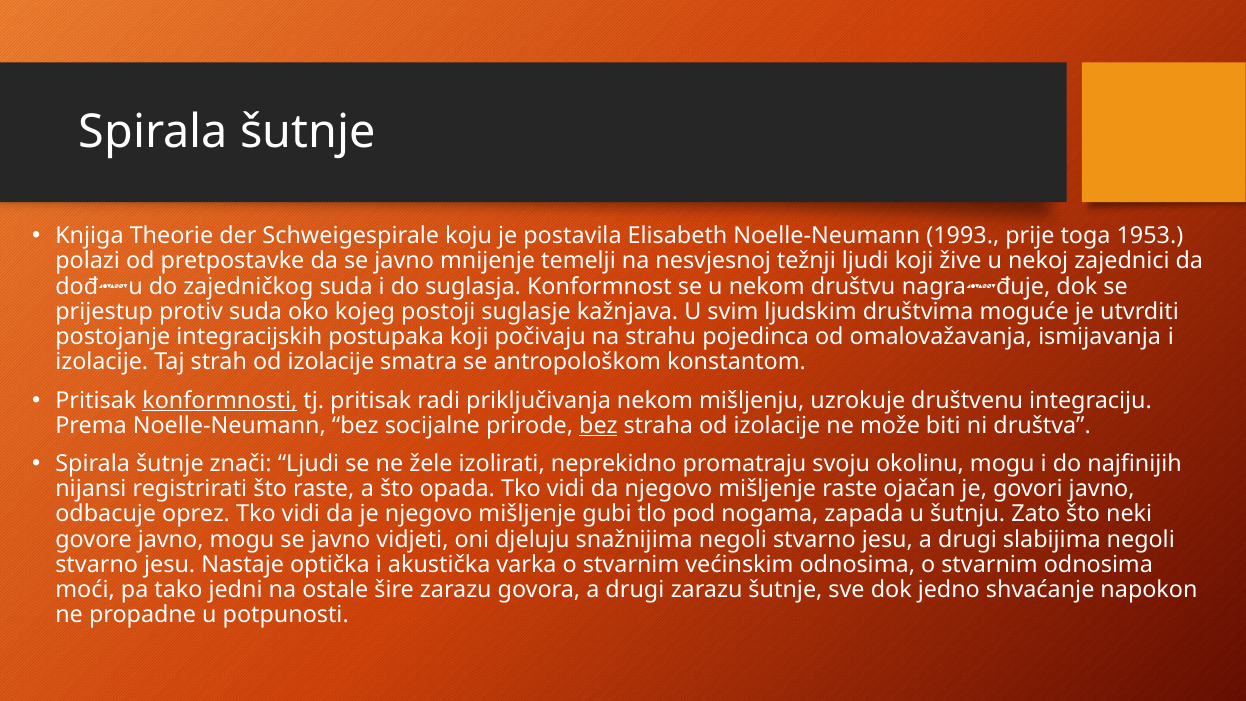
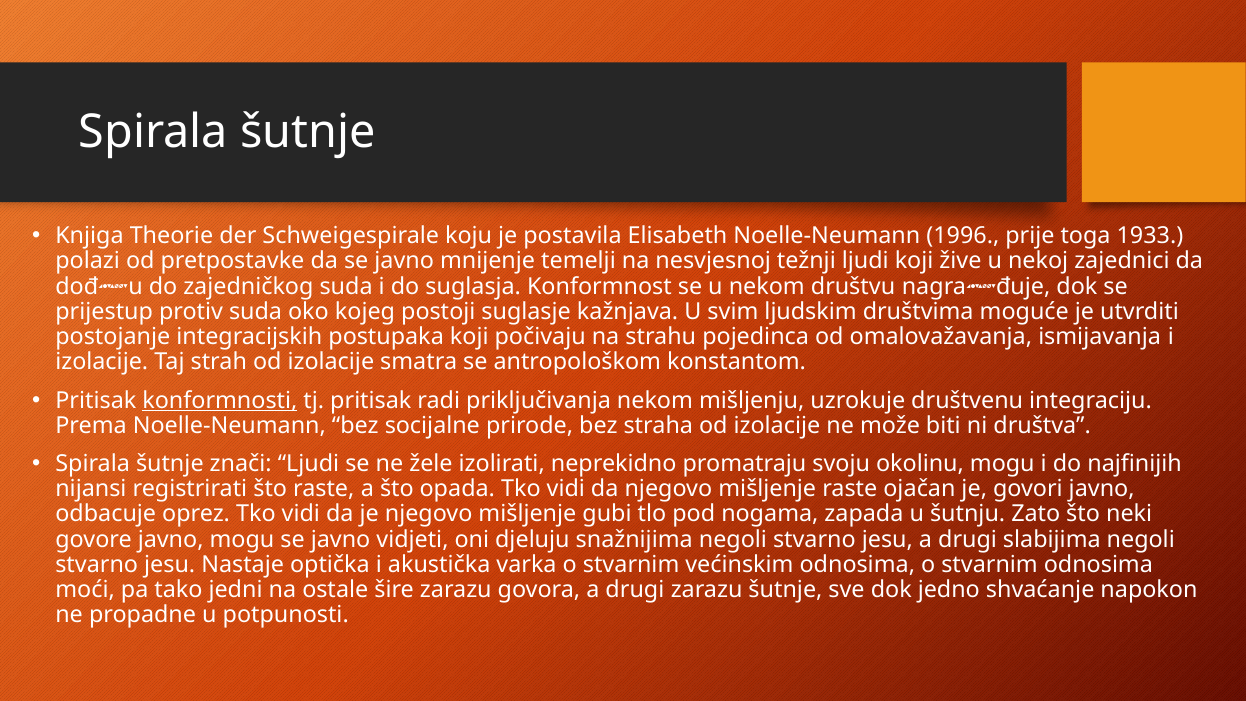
1993: 1993 -> 1996 (963, 236)
1953: 1953 -> 1933 (1150, 236)
bez underline: present -> none (598, 425)
